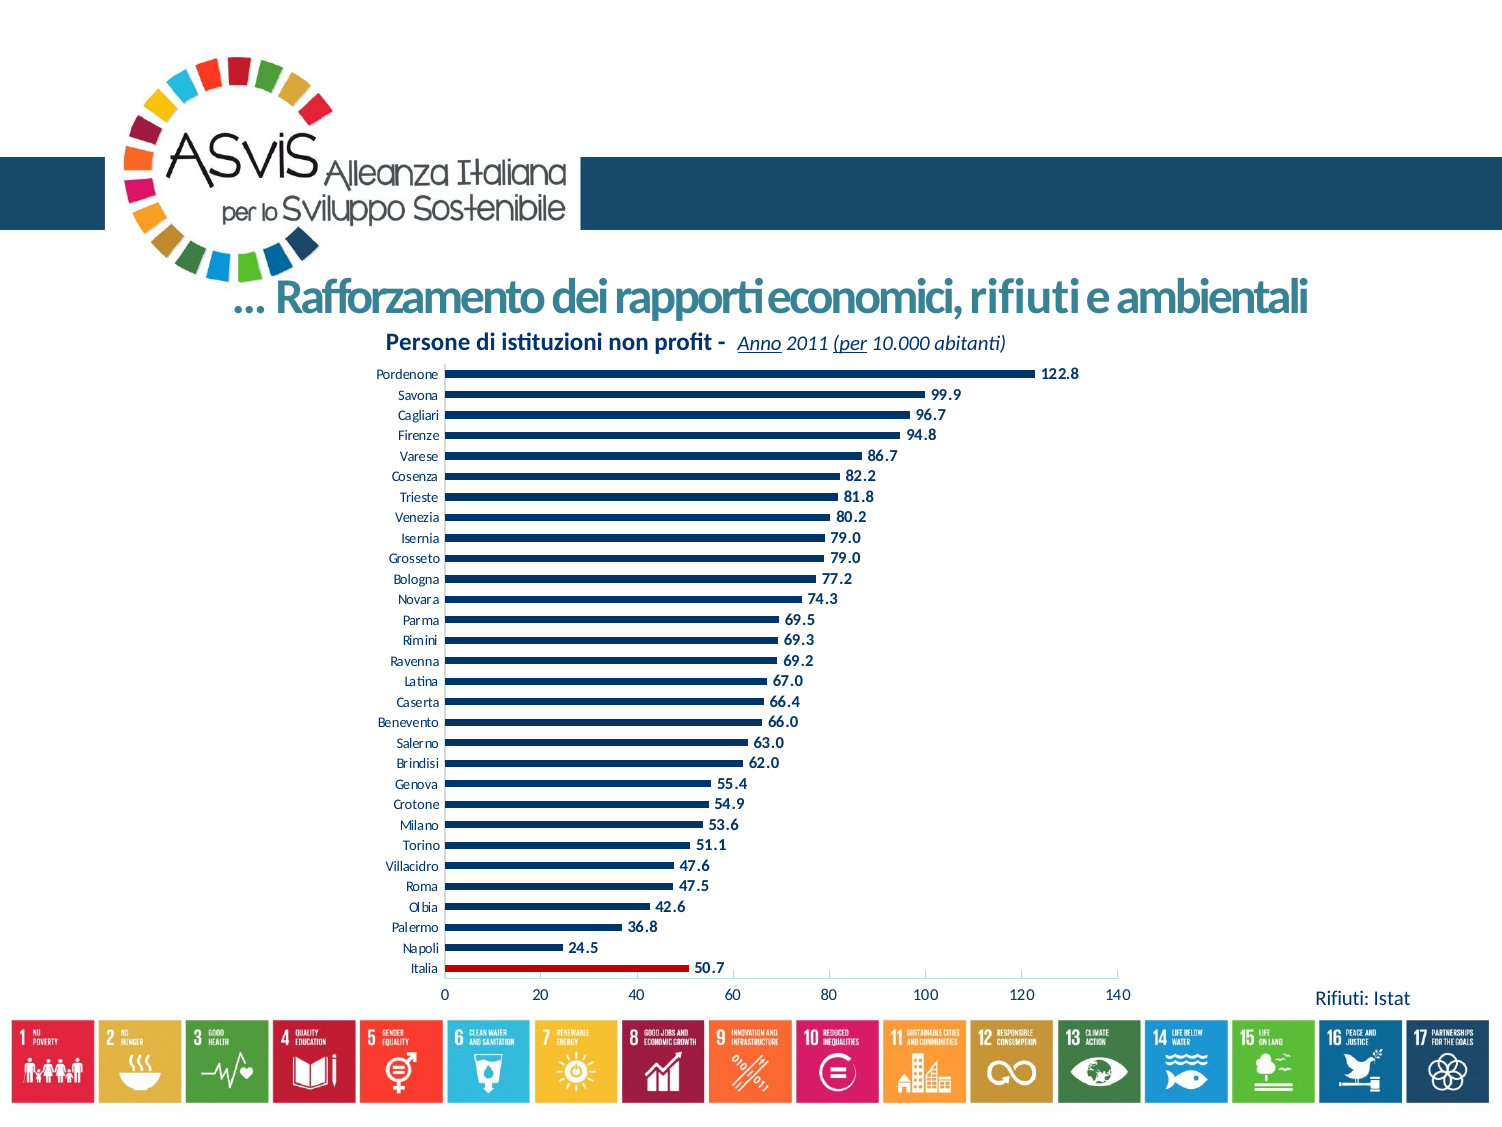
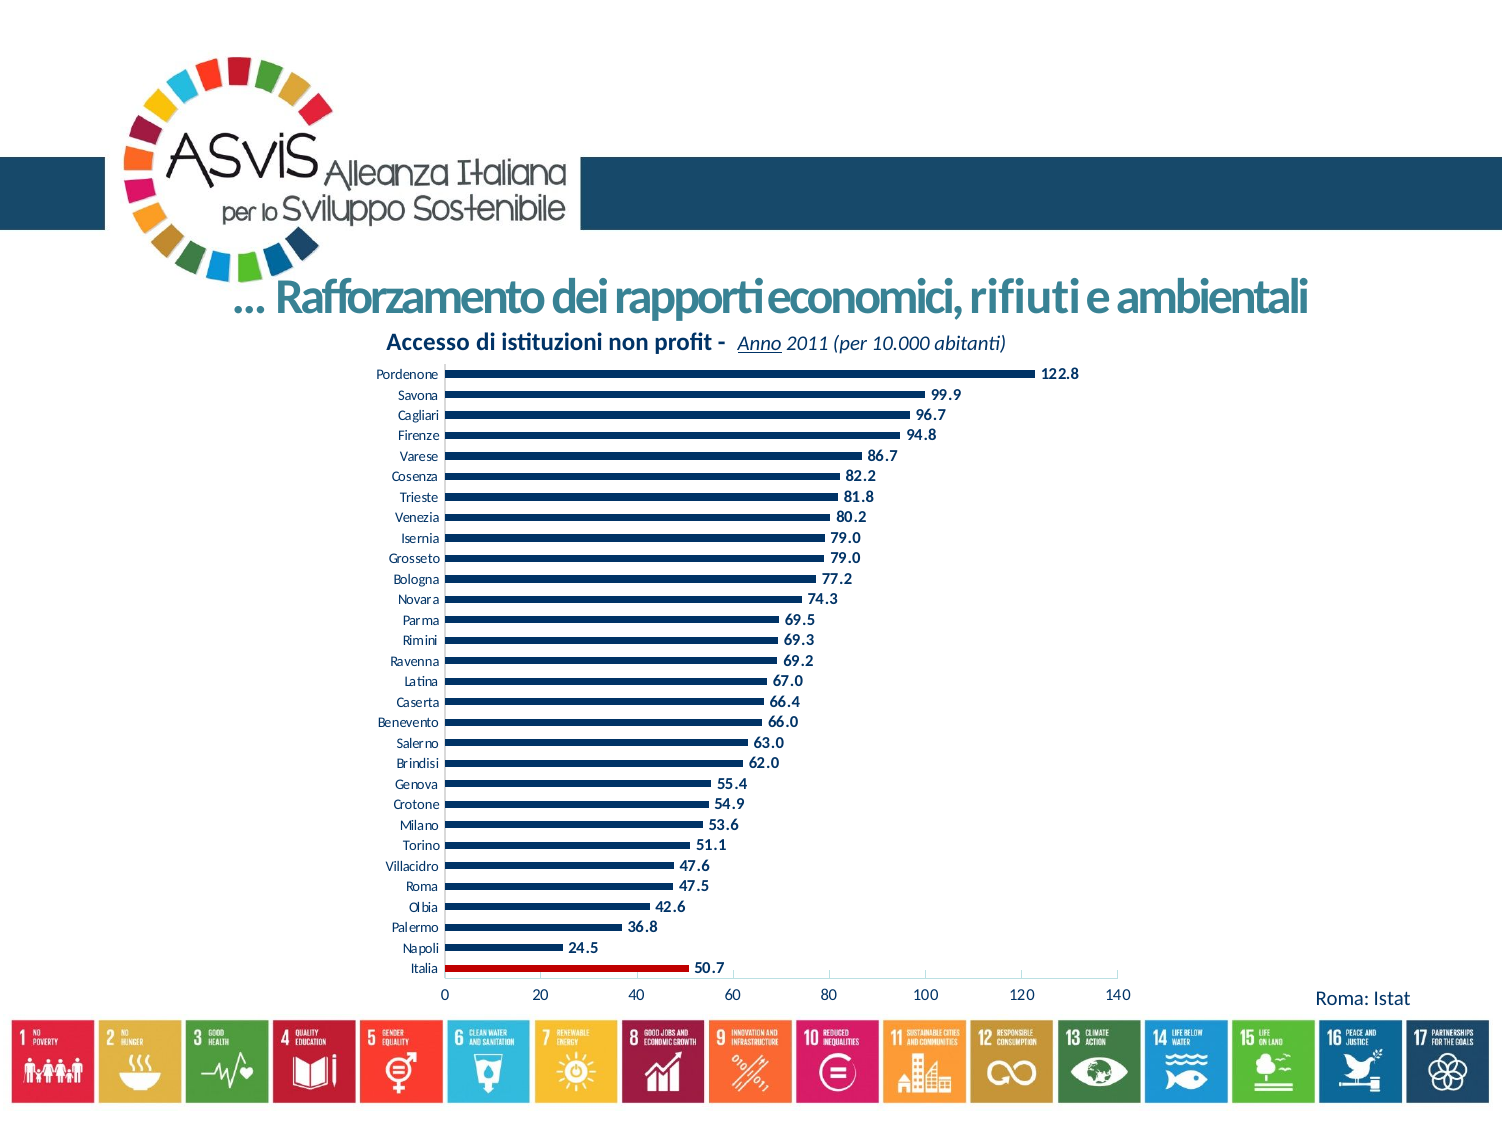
Persone: Persone -> Accesso (428, 342)
per underline: present -> none (850, 344)
Rifiuti: Rifiuti -> Roma (1342, 999)
